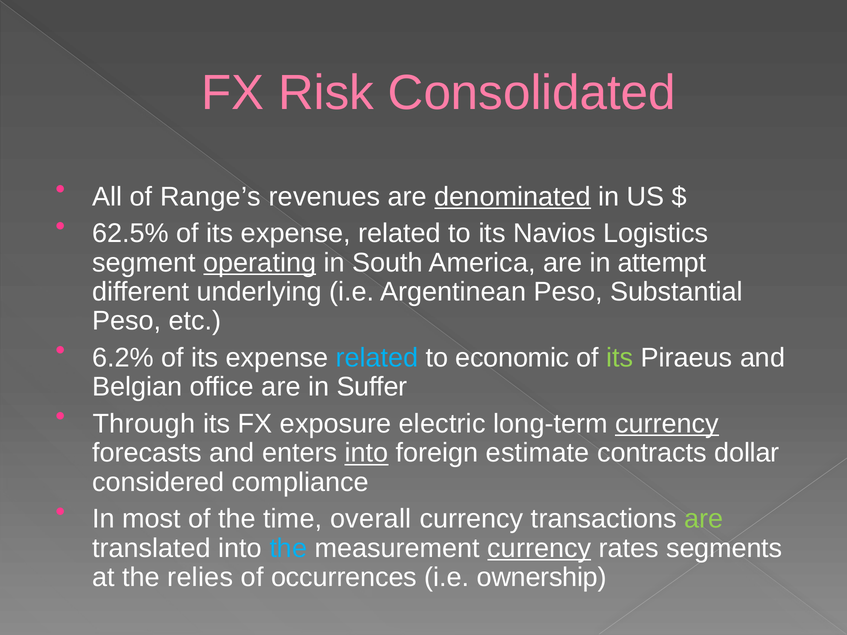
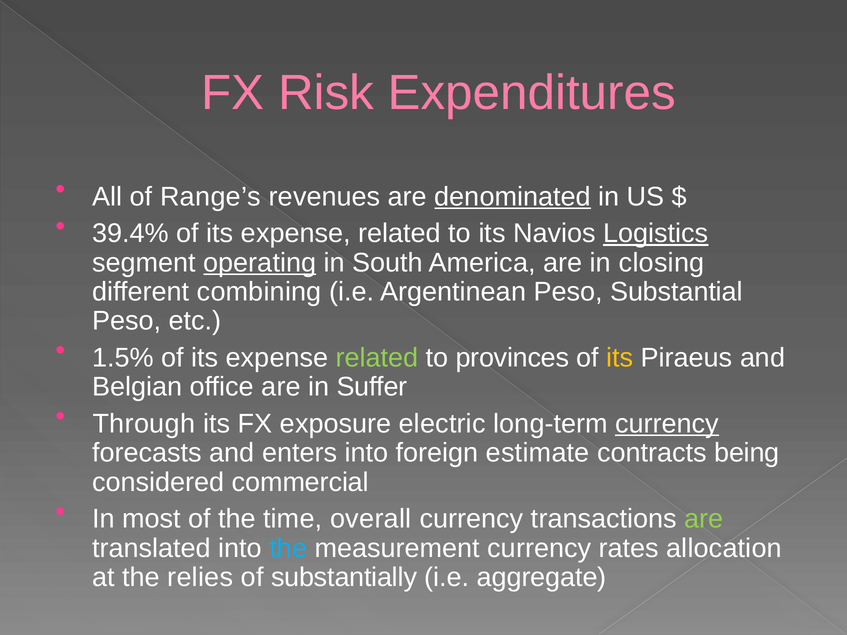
Consolidated: Consolidated -> Expenditures (532, 93)
62.5%: 62.5% -> 39.4% (131, 234)
Logistics underline: none -> present (656, 234)
attempt: attempt -> closing (662, 263)
underlying: underlying -> combining (259, 292)
6.2%: 6.2% -> 1.5% (123, 358)
related colour: light blue -> light green (377, 358)
economic: economic -> provinces (512, 358)
its colour: light green -> yellow (620, 358)
into underline: present -> none (366, 453)
dollar: dollar -> being (747, 453)
compliance: compliance -> commercial (300, 482)
currency underline: present -> none (539, 548)
segments: segments -> allocation (724, 548)
occurrences: occurrences -> substantially (344, 578)
ownership: ownership -> aggregate (542, 578)
